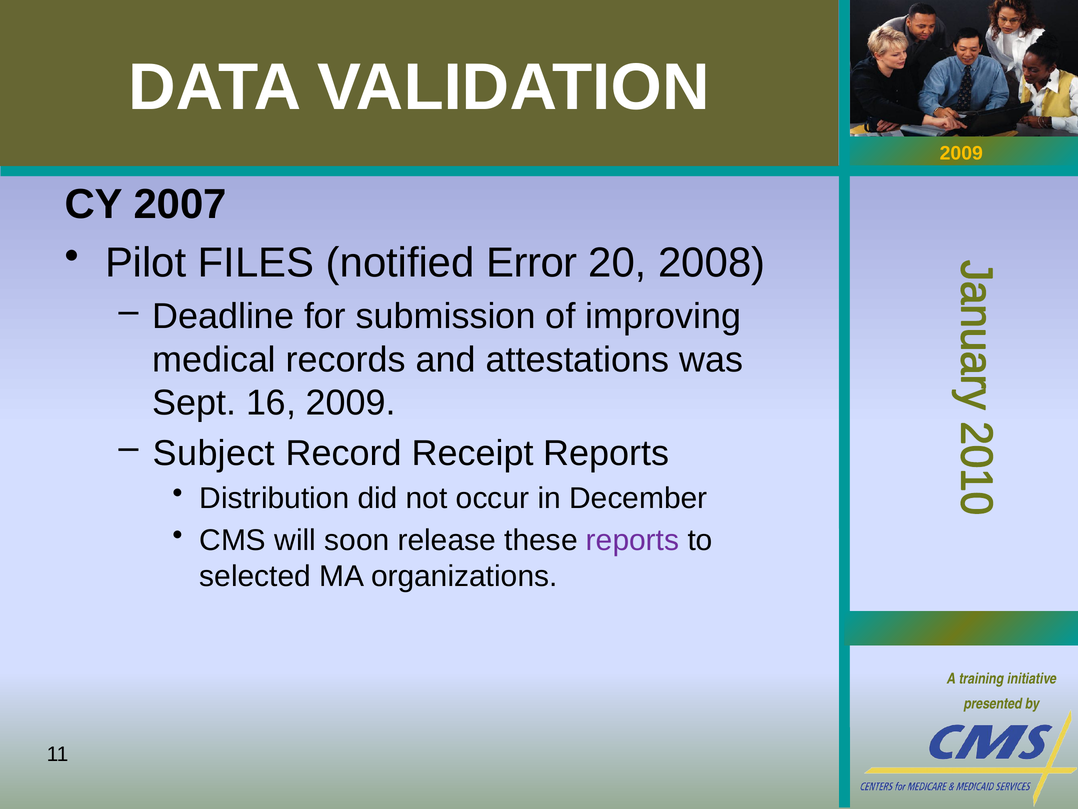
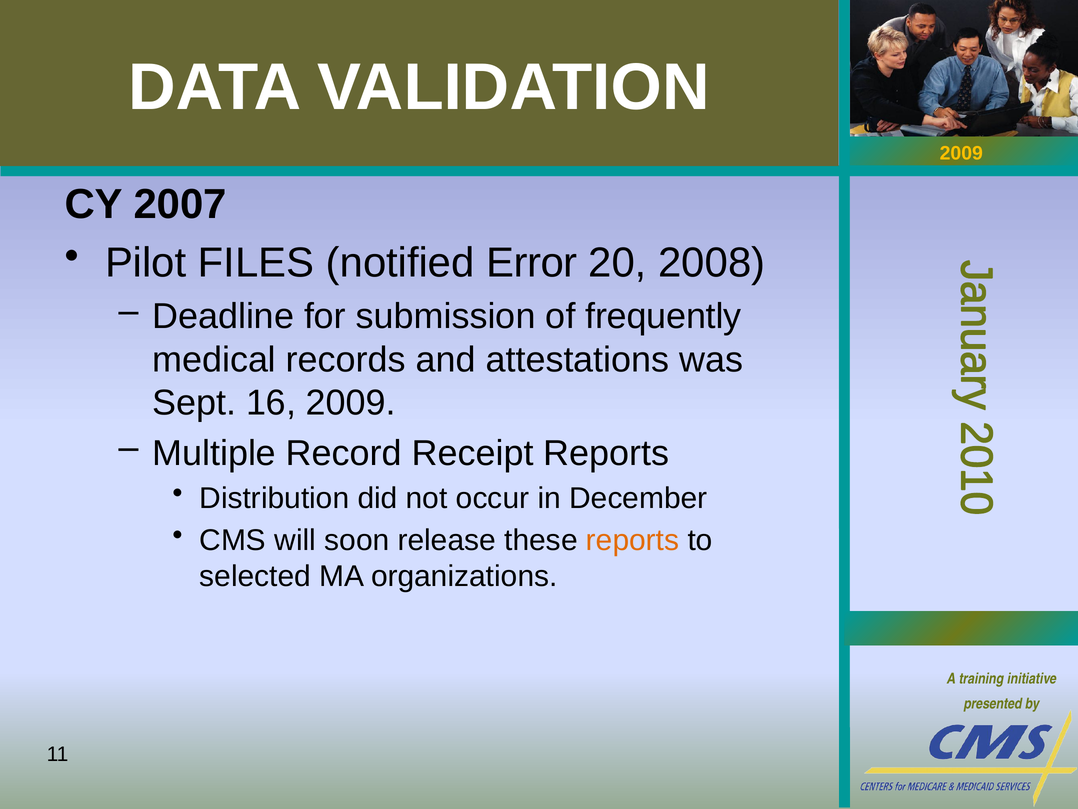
improving: improving -> frequently (663, 316)
Subject: Subject -> Multiple (214, 453)
reports colour: purple -> orange (633, 540)
